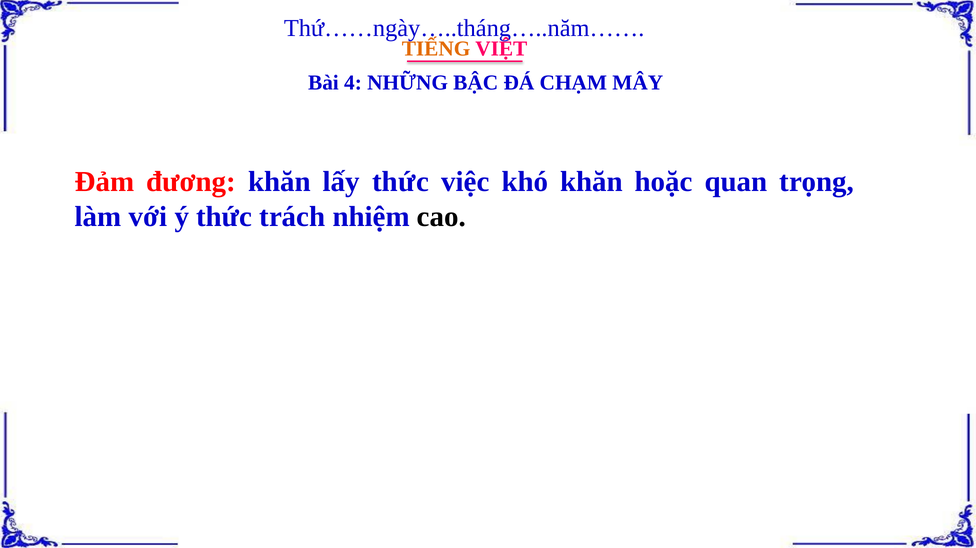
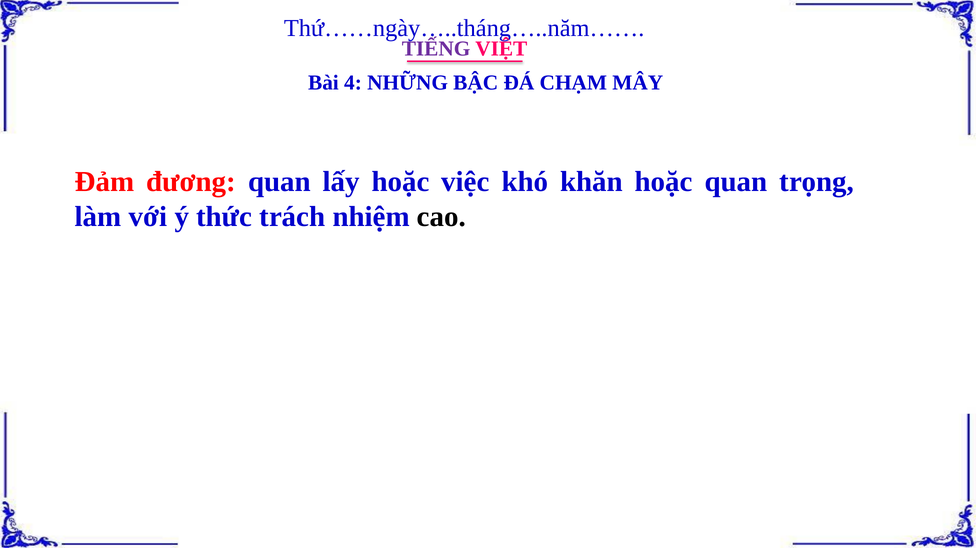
TIẾNG colour: orange -> purple (436, 49)
đương khăn: khăn -> quan (279, 182)
lấy thức: thức -> hoặc (401, 182)
